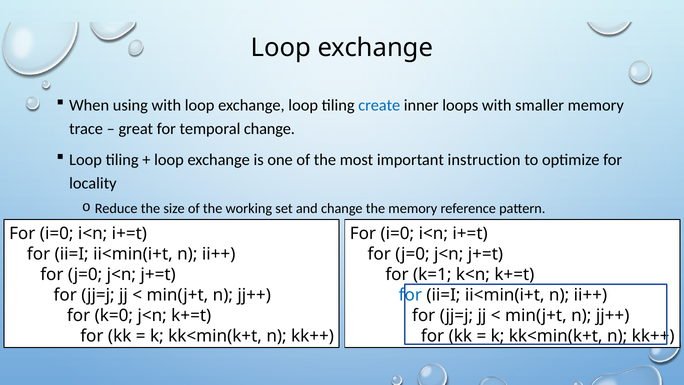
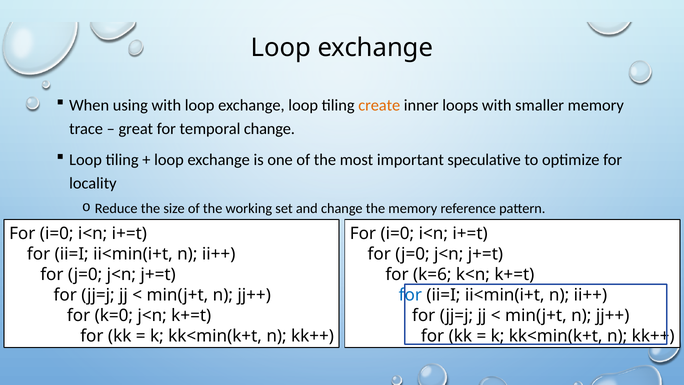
create colour: blue -> orange (379, 105)
instruction: instruction -> speculative (484, 160)
k=1: k=1 -> k=6 (432, 274)
